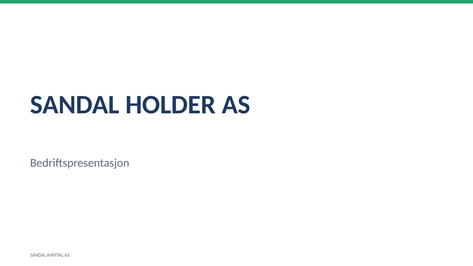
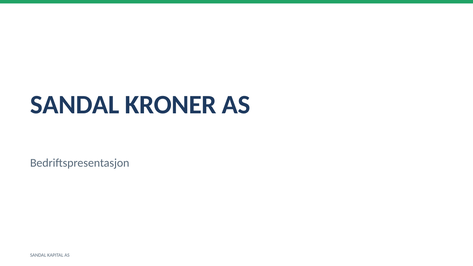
HOLDER: HOLDER -> KRONER (171, 105)
